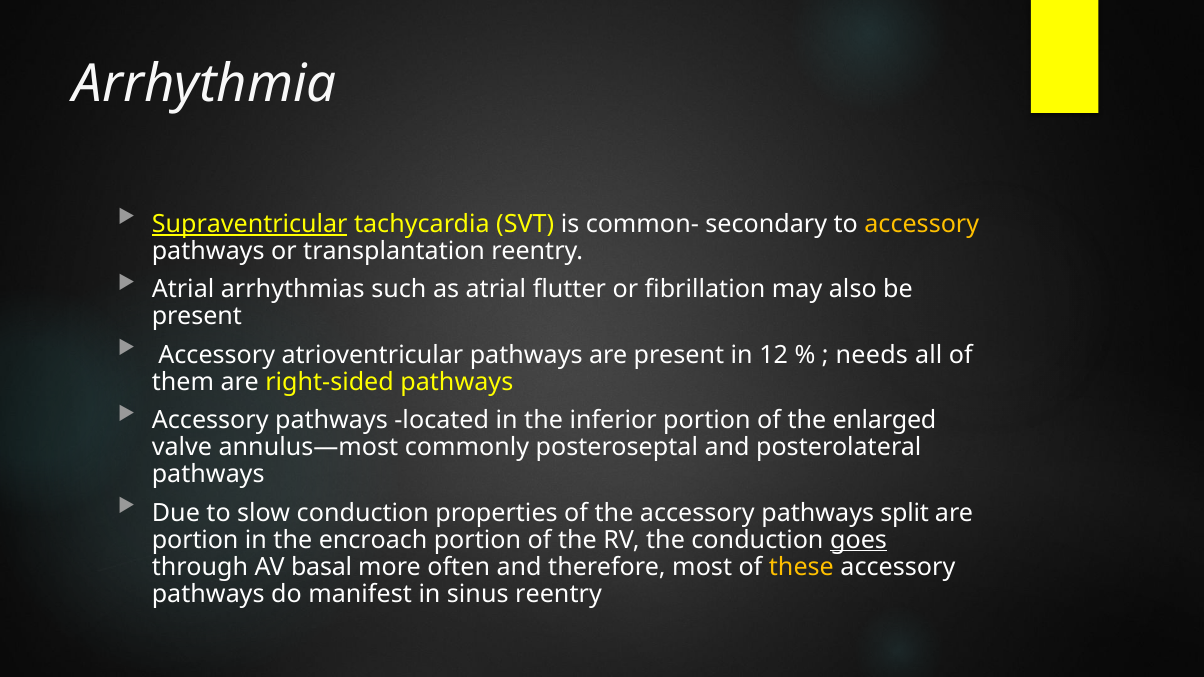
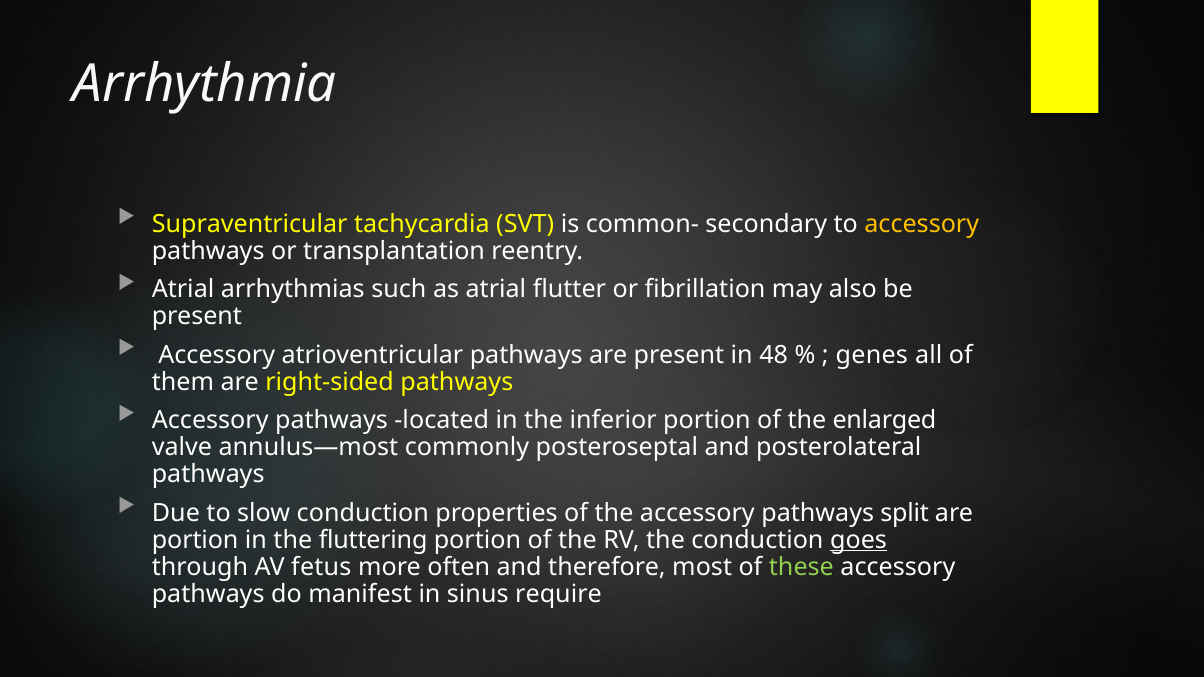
Supraventricular underline: present -> none (250, 224)
12: 12 -> 48 (774, 355)
needs: needs -> genes (872, 355)
encroach: encroach -> fluttering (373, 540)
basal: basal -> fetus (321, 567)
these colour: yellow -> light green (801, 567)
sinus reentry: reentry -> require (559, 594)
